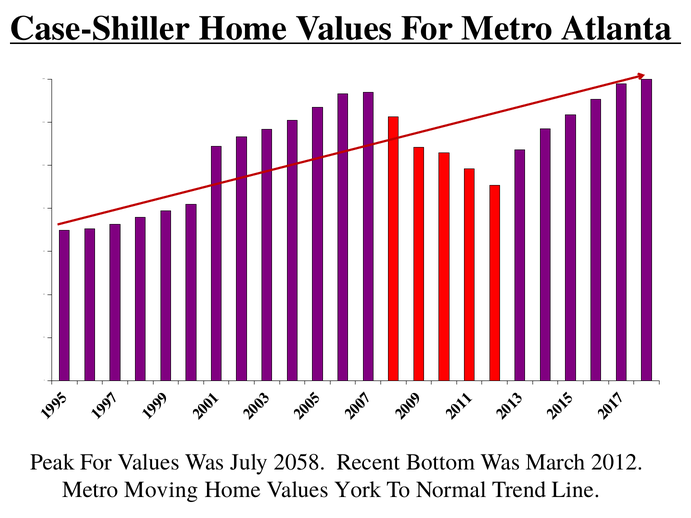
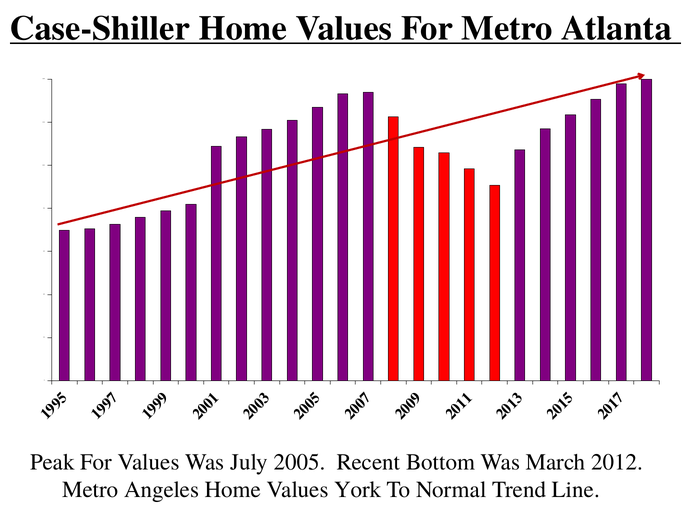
2058: 2058 -> 2005 (300, 462)
Moving: Moving -> Angeles (162, 490)
